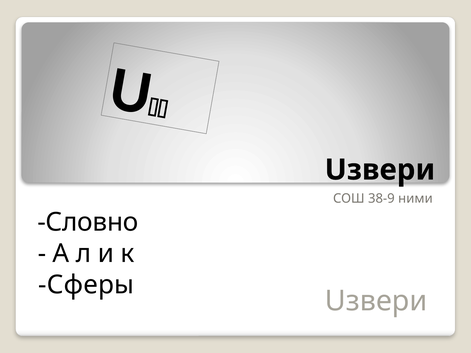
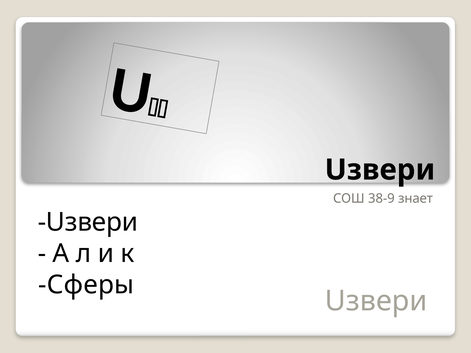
ними: ними -> знает (416, 199)
Словно: Словно -> Uзвери (88, 222)
